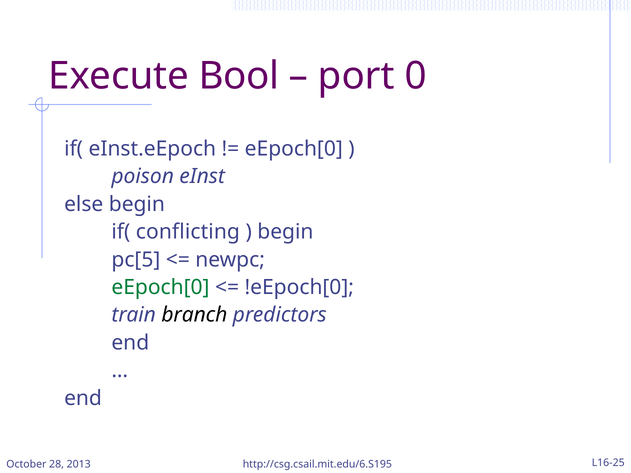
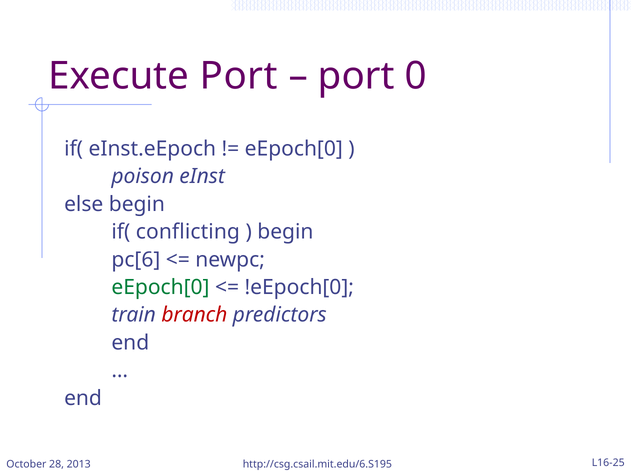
Execute Bool: Bool -> Port (239, 76)
pc[5: pc[5 -> pc[6 (136, 260)
branch colour: black -> red (194, 315)
